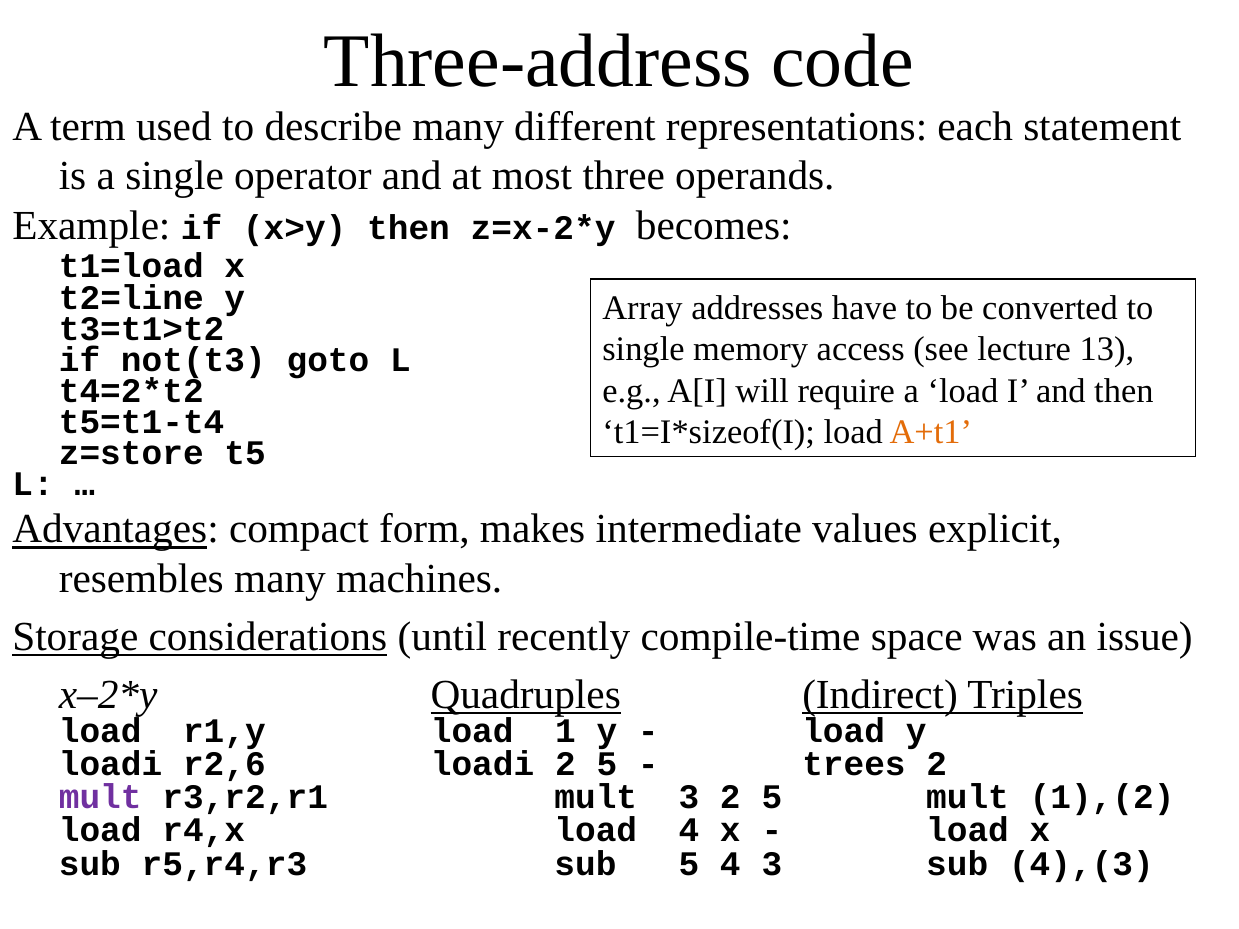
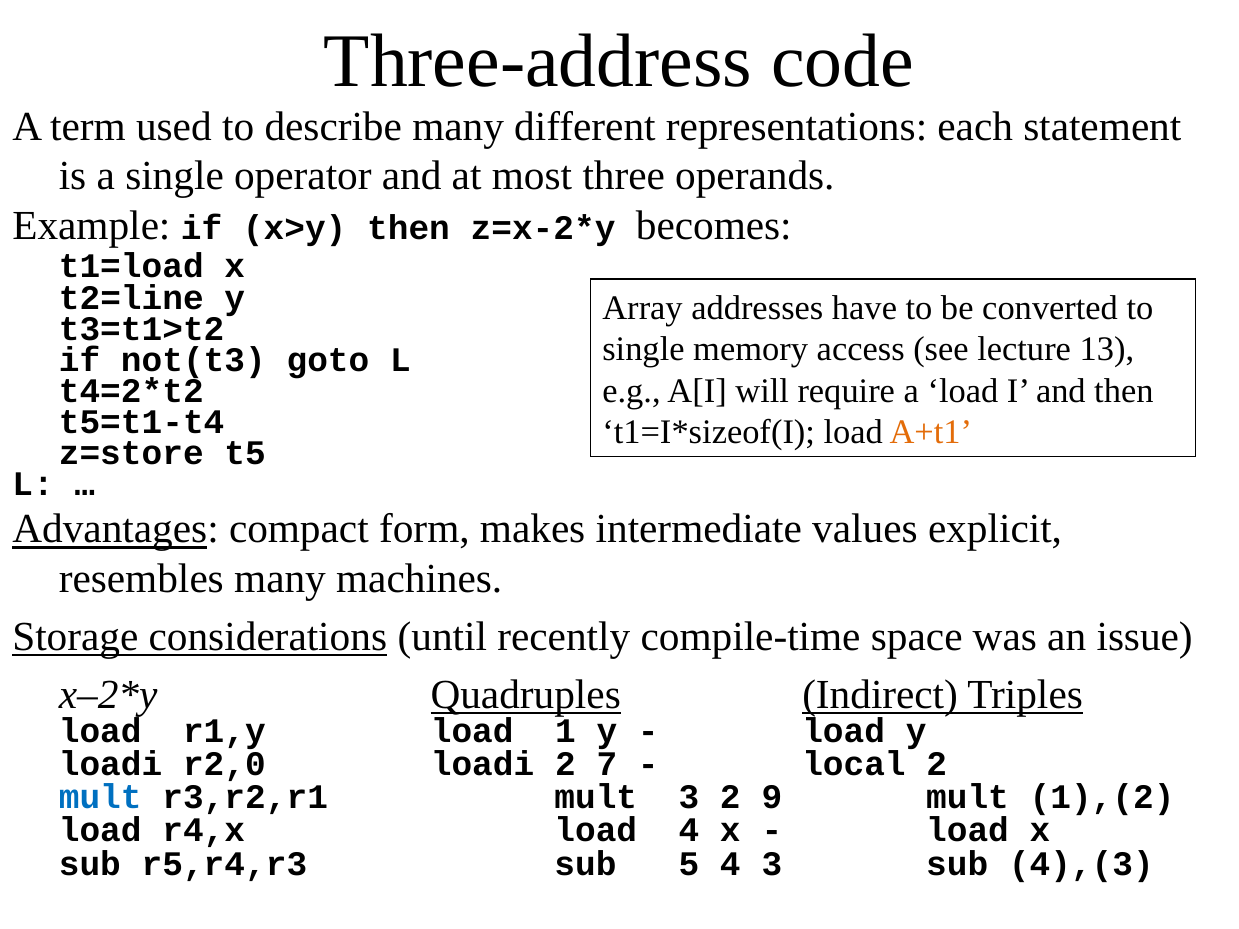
r2,6: r2,6 -> r2,0 (224, 765)
loadi 2 5: 5 -> 7 (607, 765)
trees: trees -> local (854, 765)
mult colour: purple -> blue (100, 798)
3 2 5: 5 -> 9 (772, 798)
